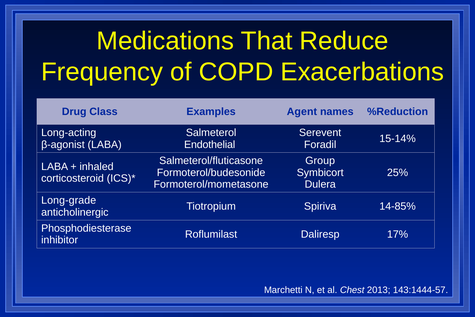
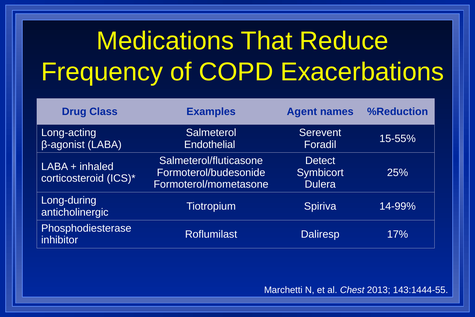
15-14%: 15-14% -> 15-55% (398, 139)
Group: Group -> Detect (320, 161)
Long-grade: Long-grade -> Long-during (69, 200)
14-85%: 14-85% -> 14-99% (398, 206)
143:1444-57: 143:1444-57 -> 143:1444-55 (421, 290)
